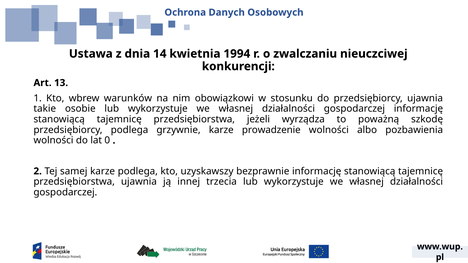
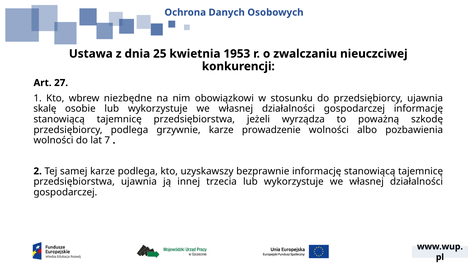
14: 14 -> 25 (160, 54)
1994: 1994 -> 1953 (237, 54)
13: 13 -> 27 (61, 83)
warunków: warunków -> niezbędne (128, 98)
takie: takie -> skalę (45, 109)
0: 0 -> 7 (107, 140)
